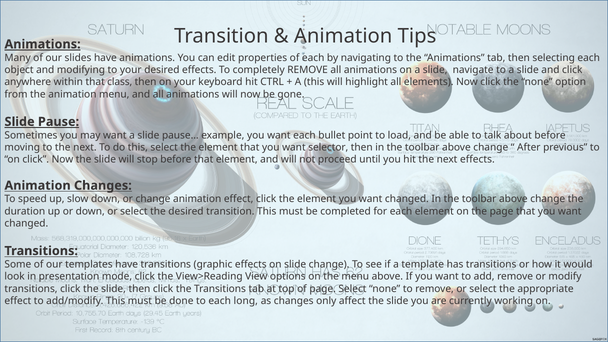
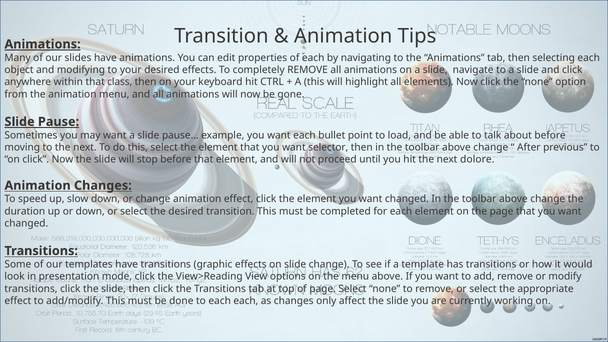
next effects: effects -> dolore (477, 160)
each long: long -> each (246, 301)
